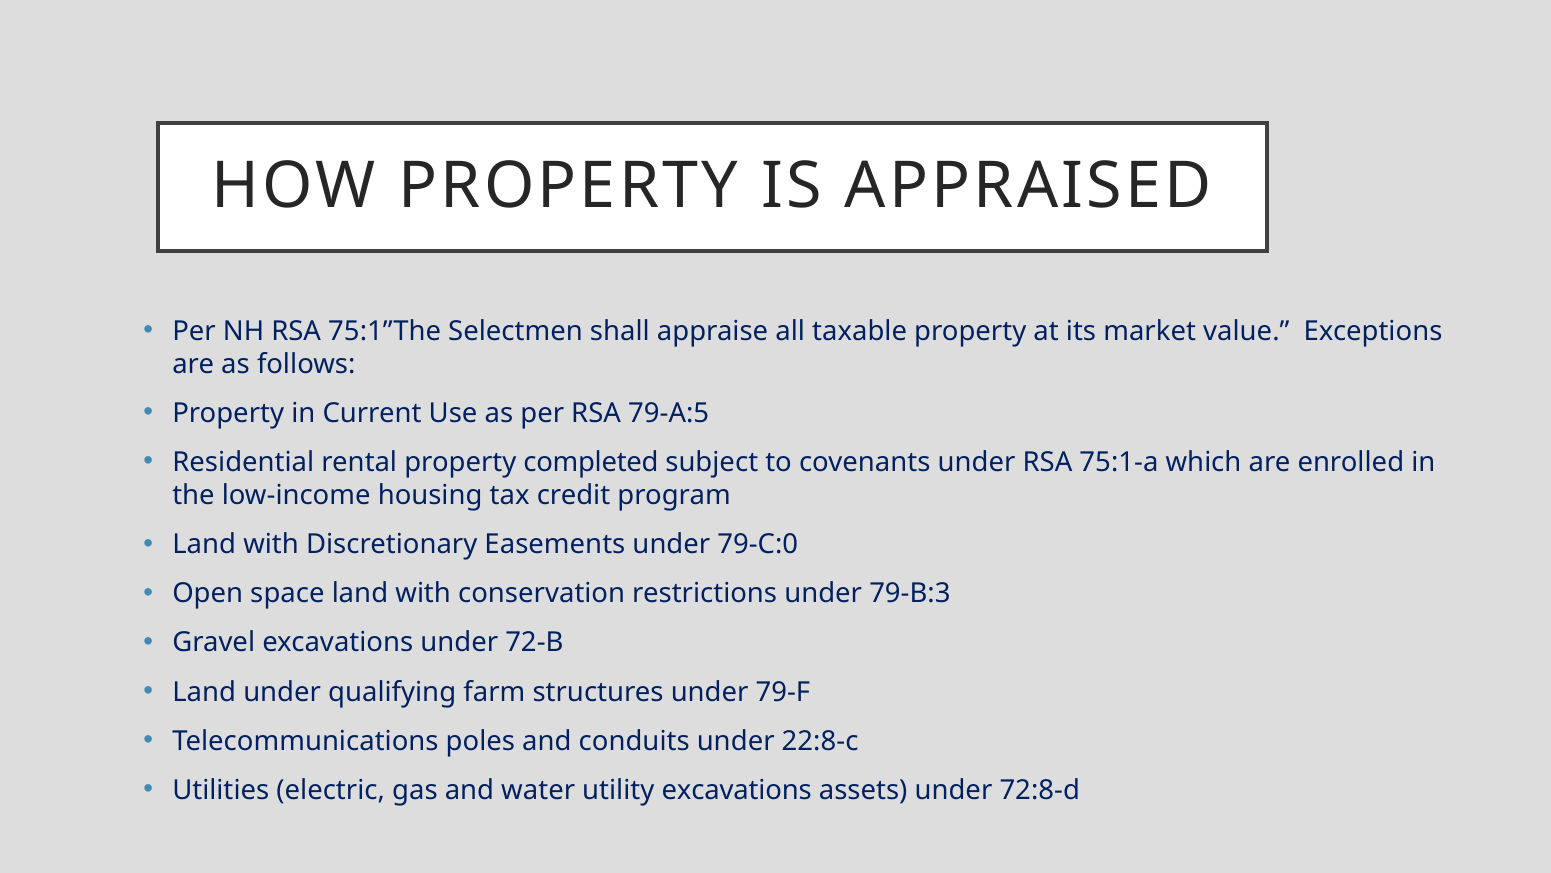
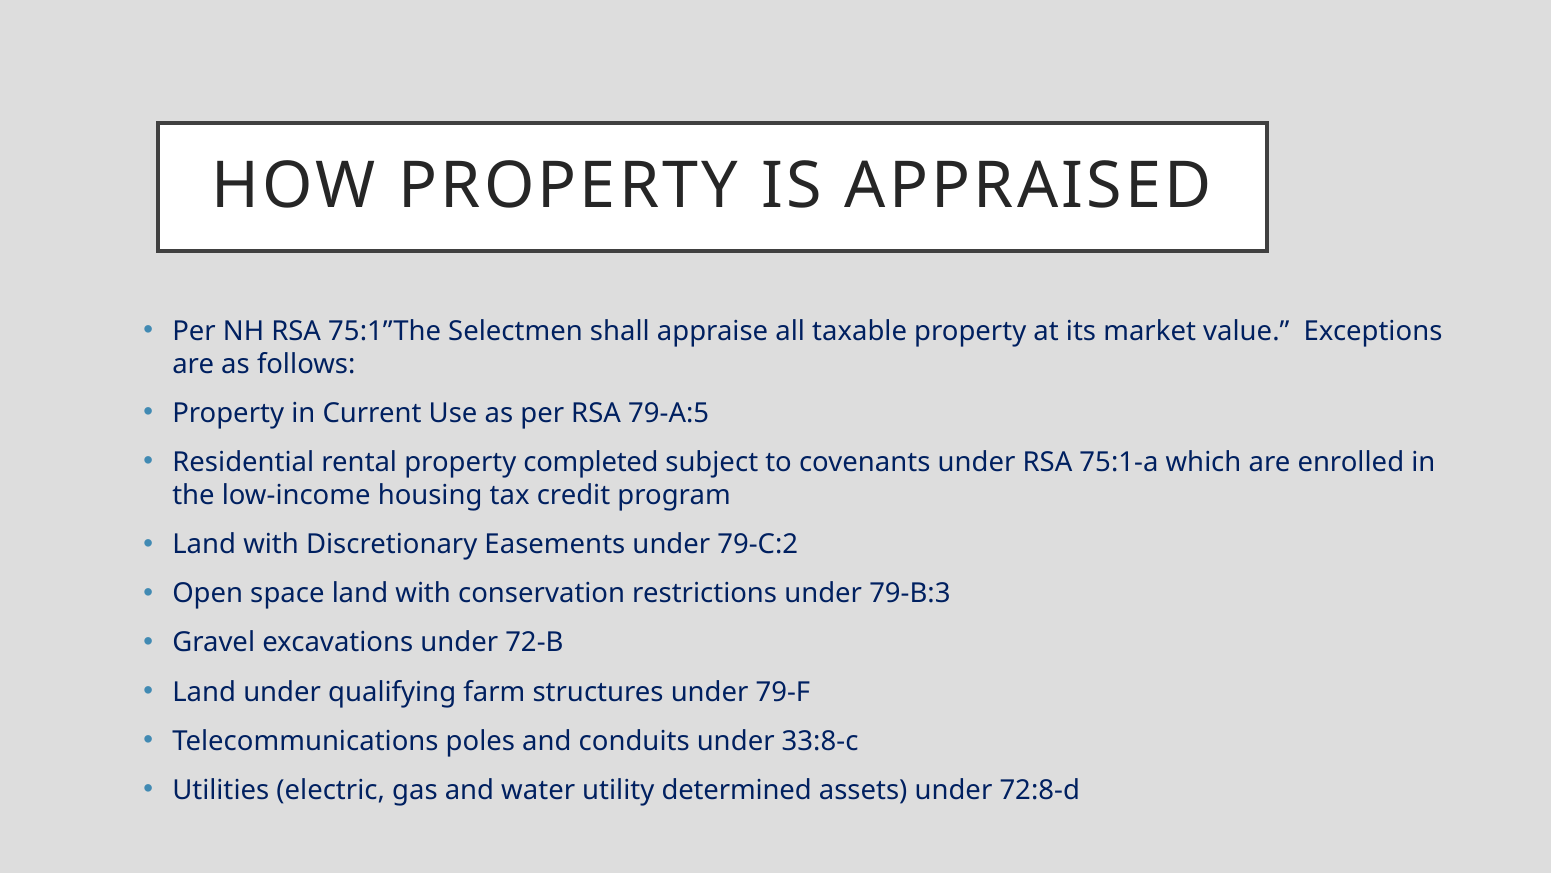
79-C:0: 79-C:0 -> 79-C:2 (758, 544)
22:8-c: 22:8-c -> 33:8-c (820, 741)
utility excavations: excavations -> determined (737, 790)
